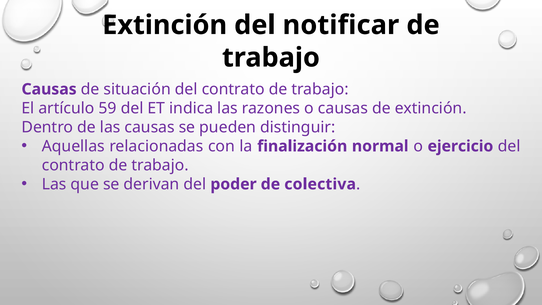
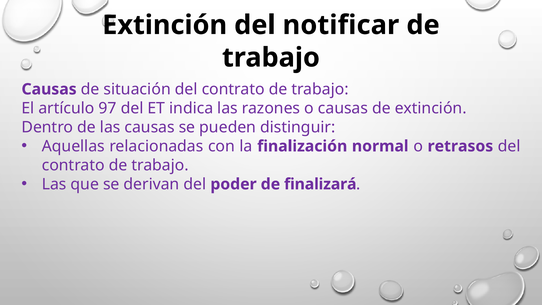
59: 59 -> 97 (108, 108)
ejercicio: ejercicio -> retrasos (460, 146)
colectiva: colectiva -> finalizará (320, 184)
